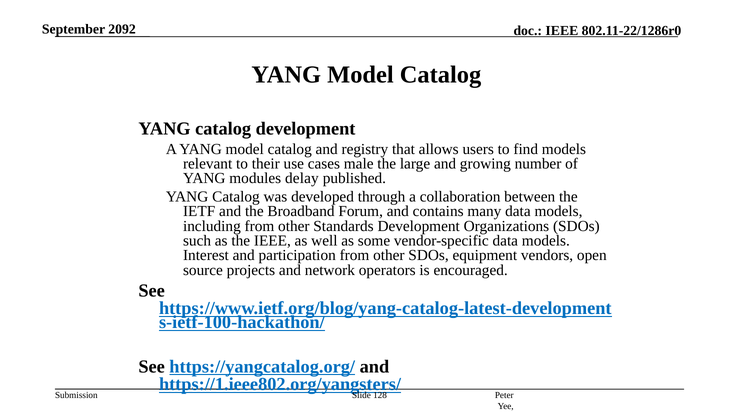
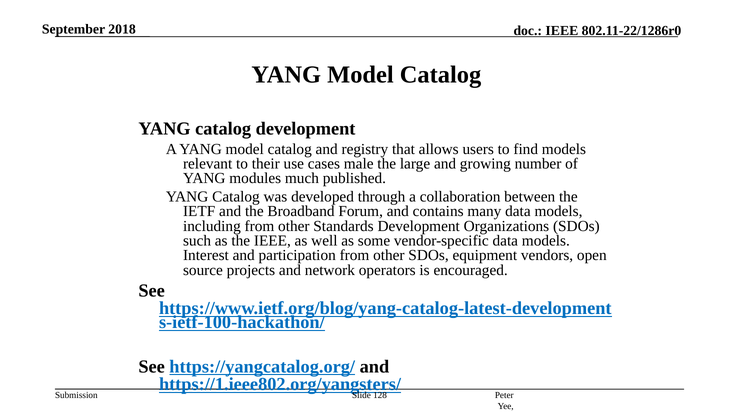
2092: 2092 -> 2018 (122, 29)
delay: delay -> much (302, 178)
